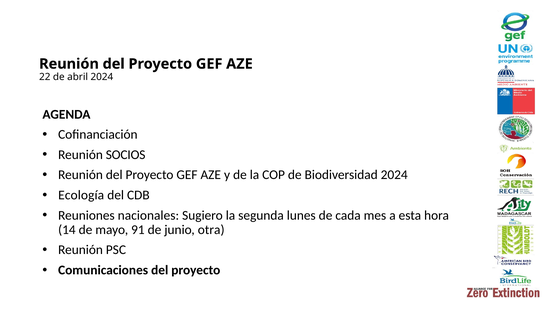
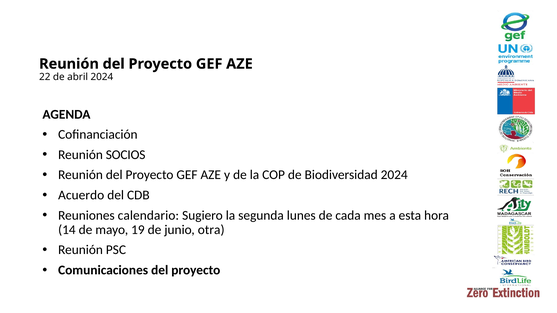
Ecología: Ecología -> Acuerdo (81, 195)
nacionales: nacionales -> calendario (148, 216)
91: 91 -> 19 (138, 230)
